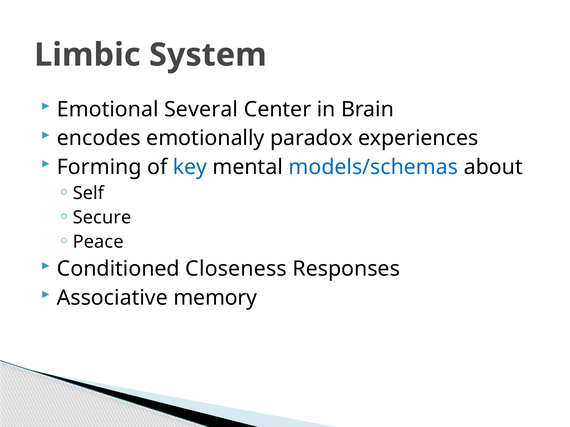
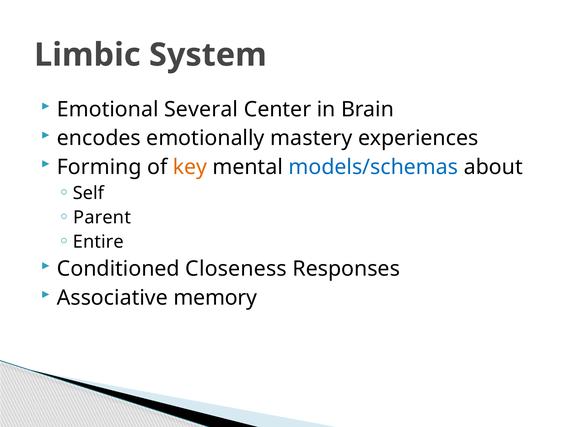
paradox: paradox -> mastery (311, 138)
key colour: blue -> orange (190, 167)
Secure: Secure -> Parent (102, 218)
Peace: Peace -> Entire (98, 242)
